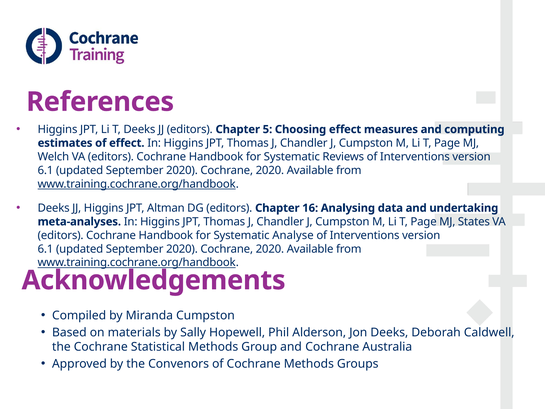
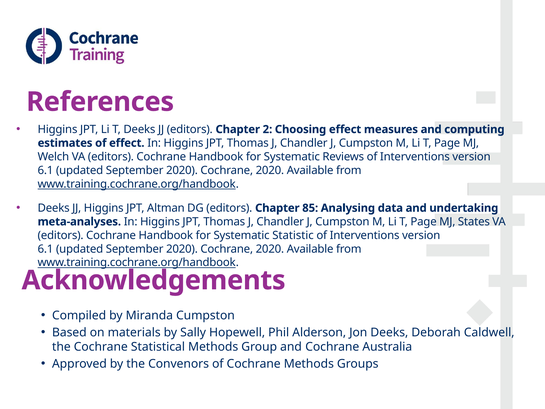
5: 5 -> 2 (267, 129)
16: 16 -> 85 (310, 208)
Analyse: Analyse -> Statistic (293, 235)
